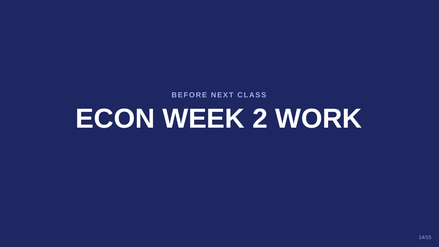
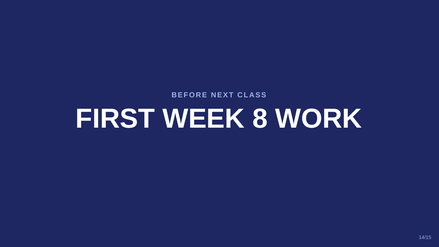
ECON: ECON -> FIRST (115, 119)
2: 2 -> 8 (260, 119)
